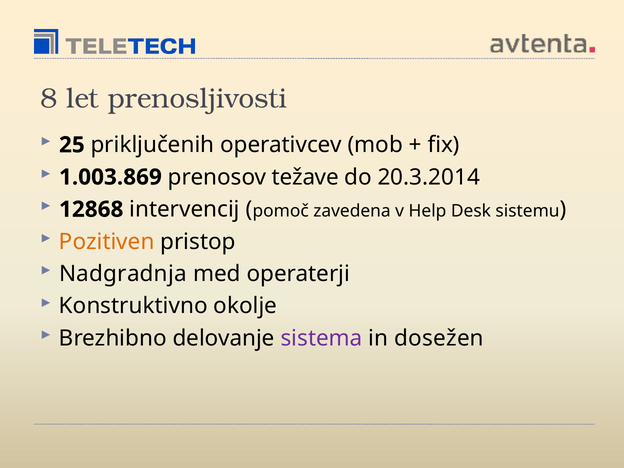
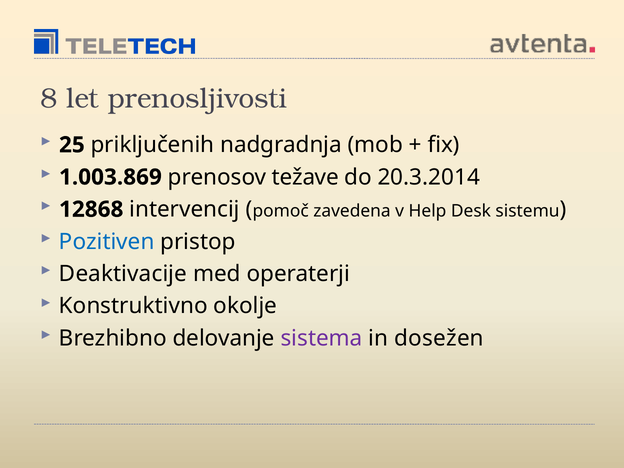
operativcev: operativcev -> nadgradnja (281, 145)
Pozitiven colour: orange -> blue (107, 242)
Nadgradnja: Nadgradnja -> Deaktivacije (123, 274)
